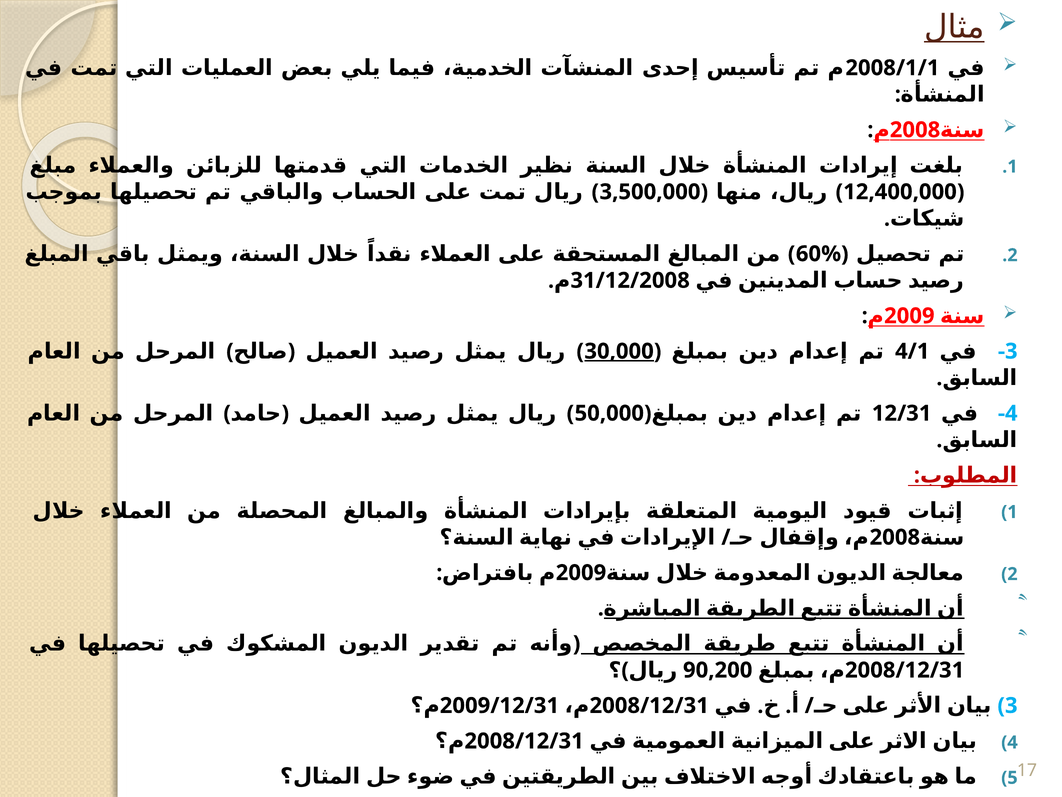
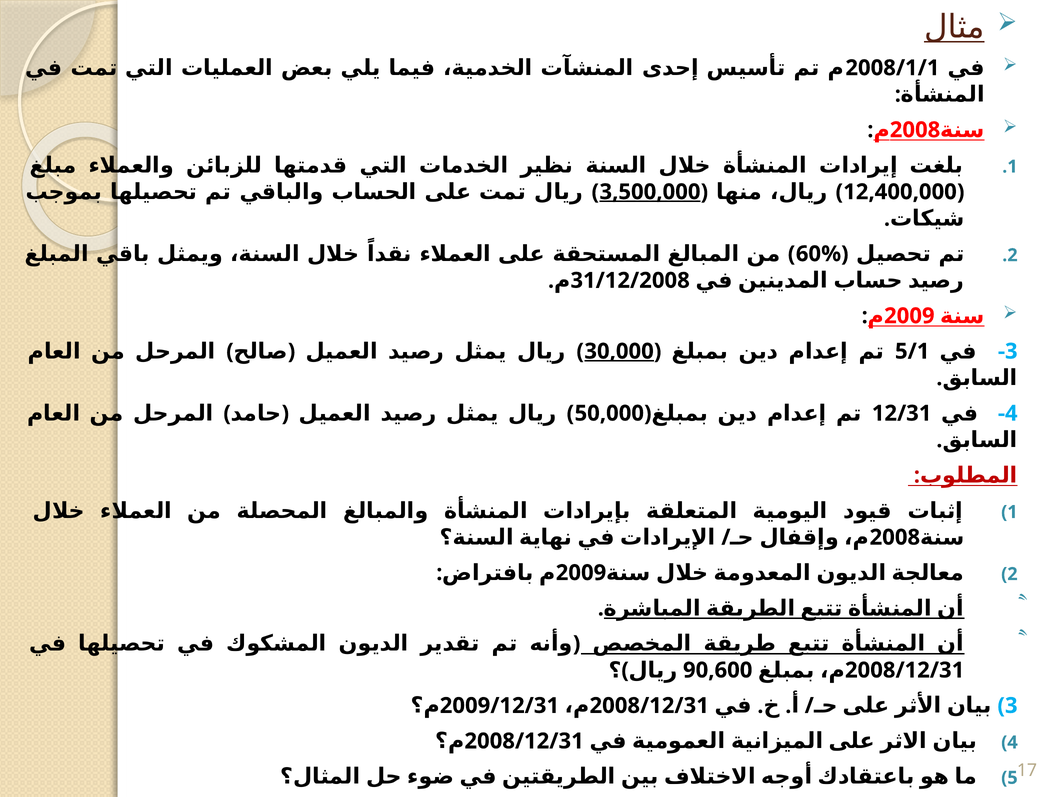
3,500,000 underline: none -> present (650, 192)
4/1: 4/1 -> 5/1 (912, 351)
90,200: 90,200 -> 90,600 (718, 670)
